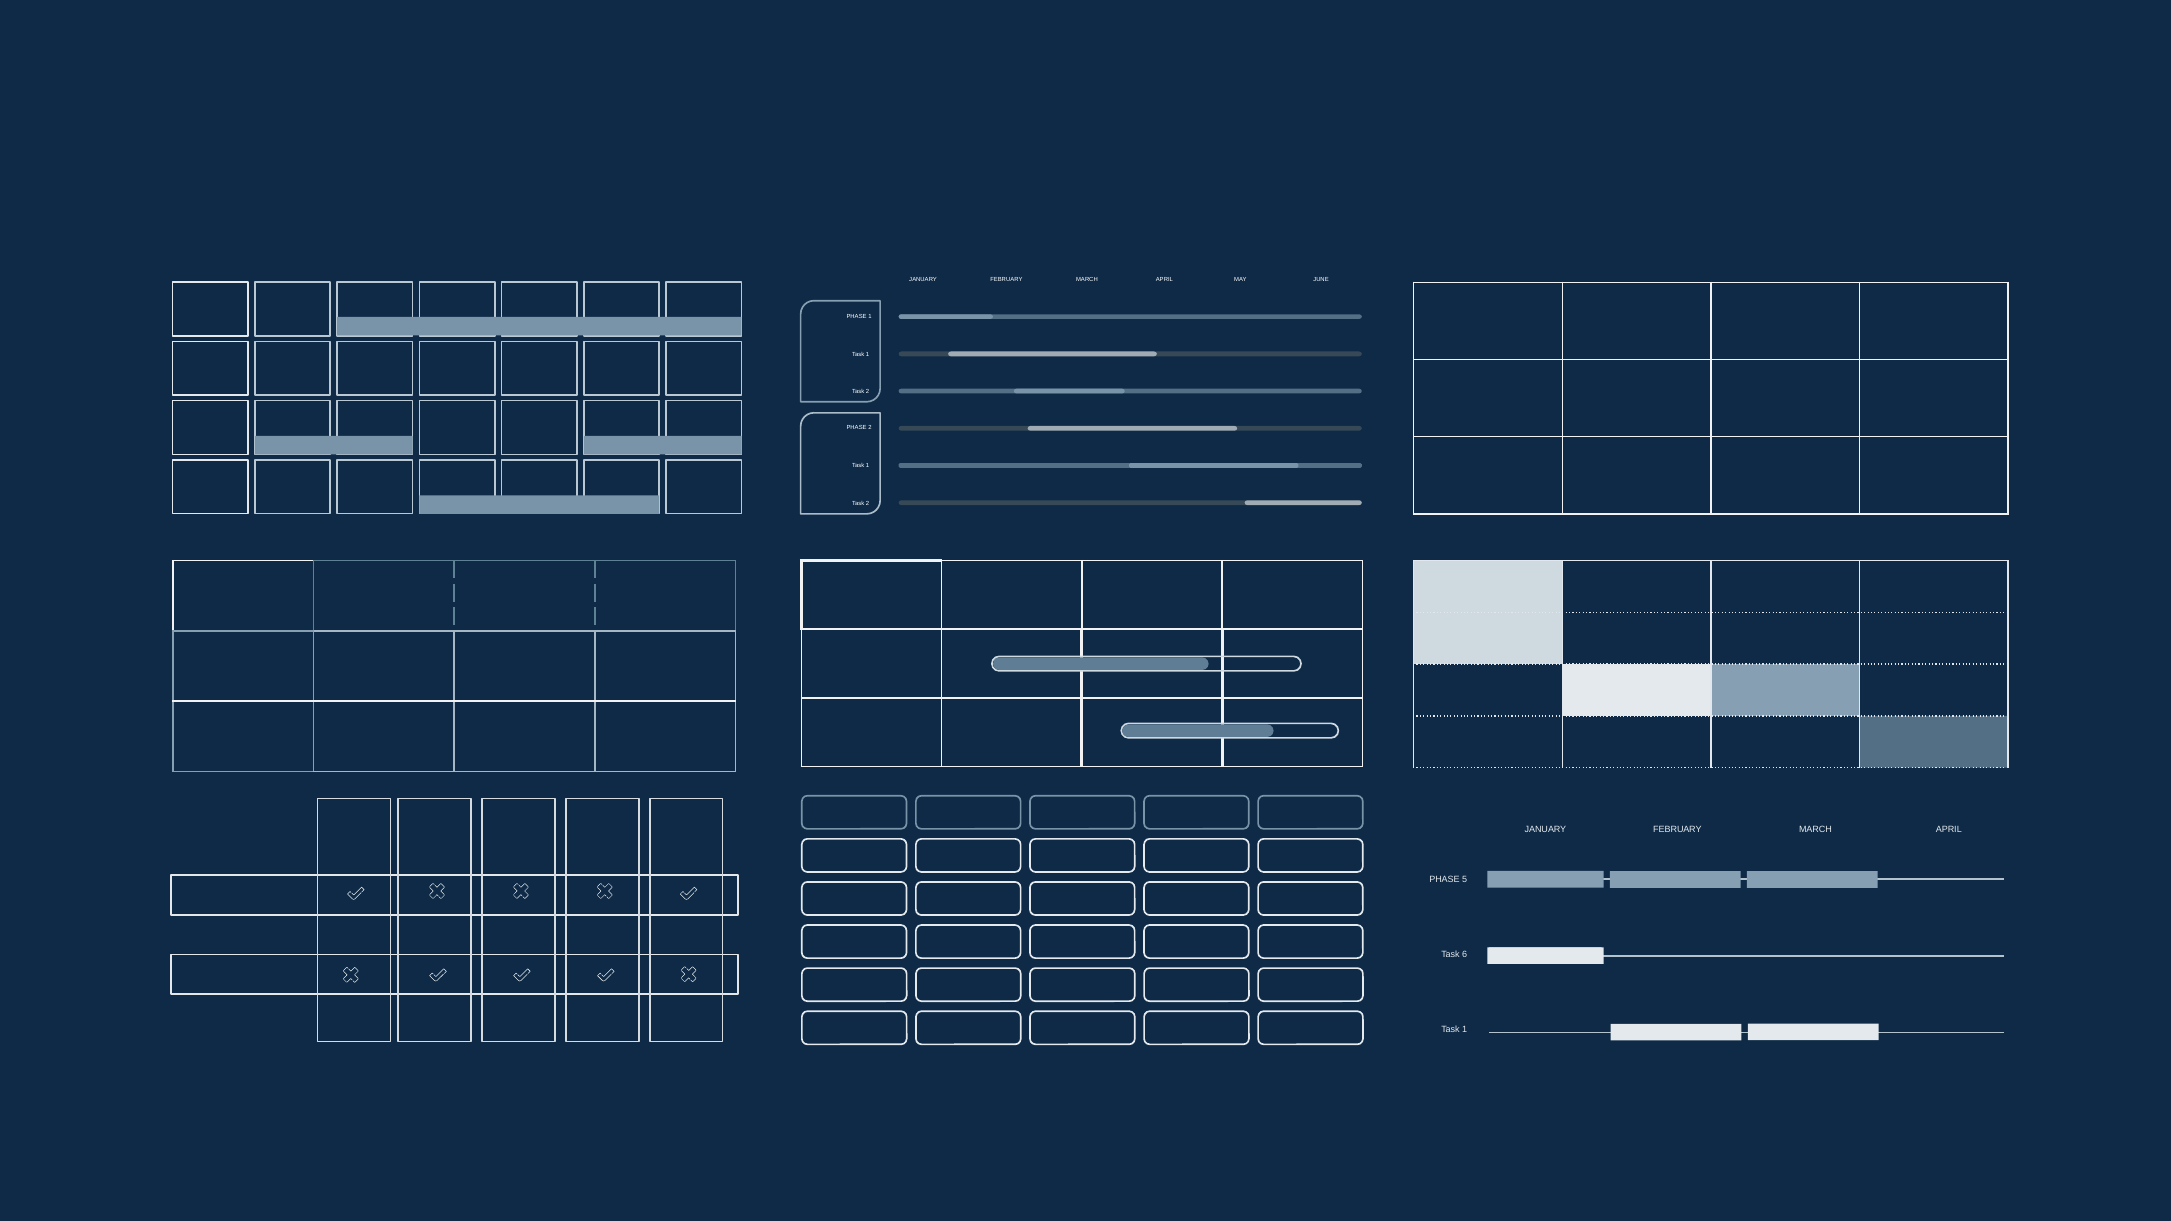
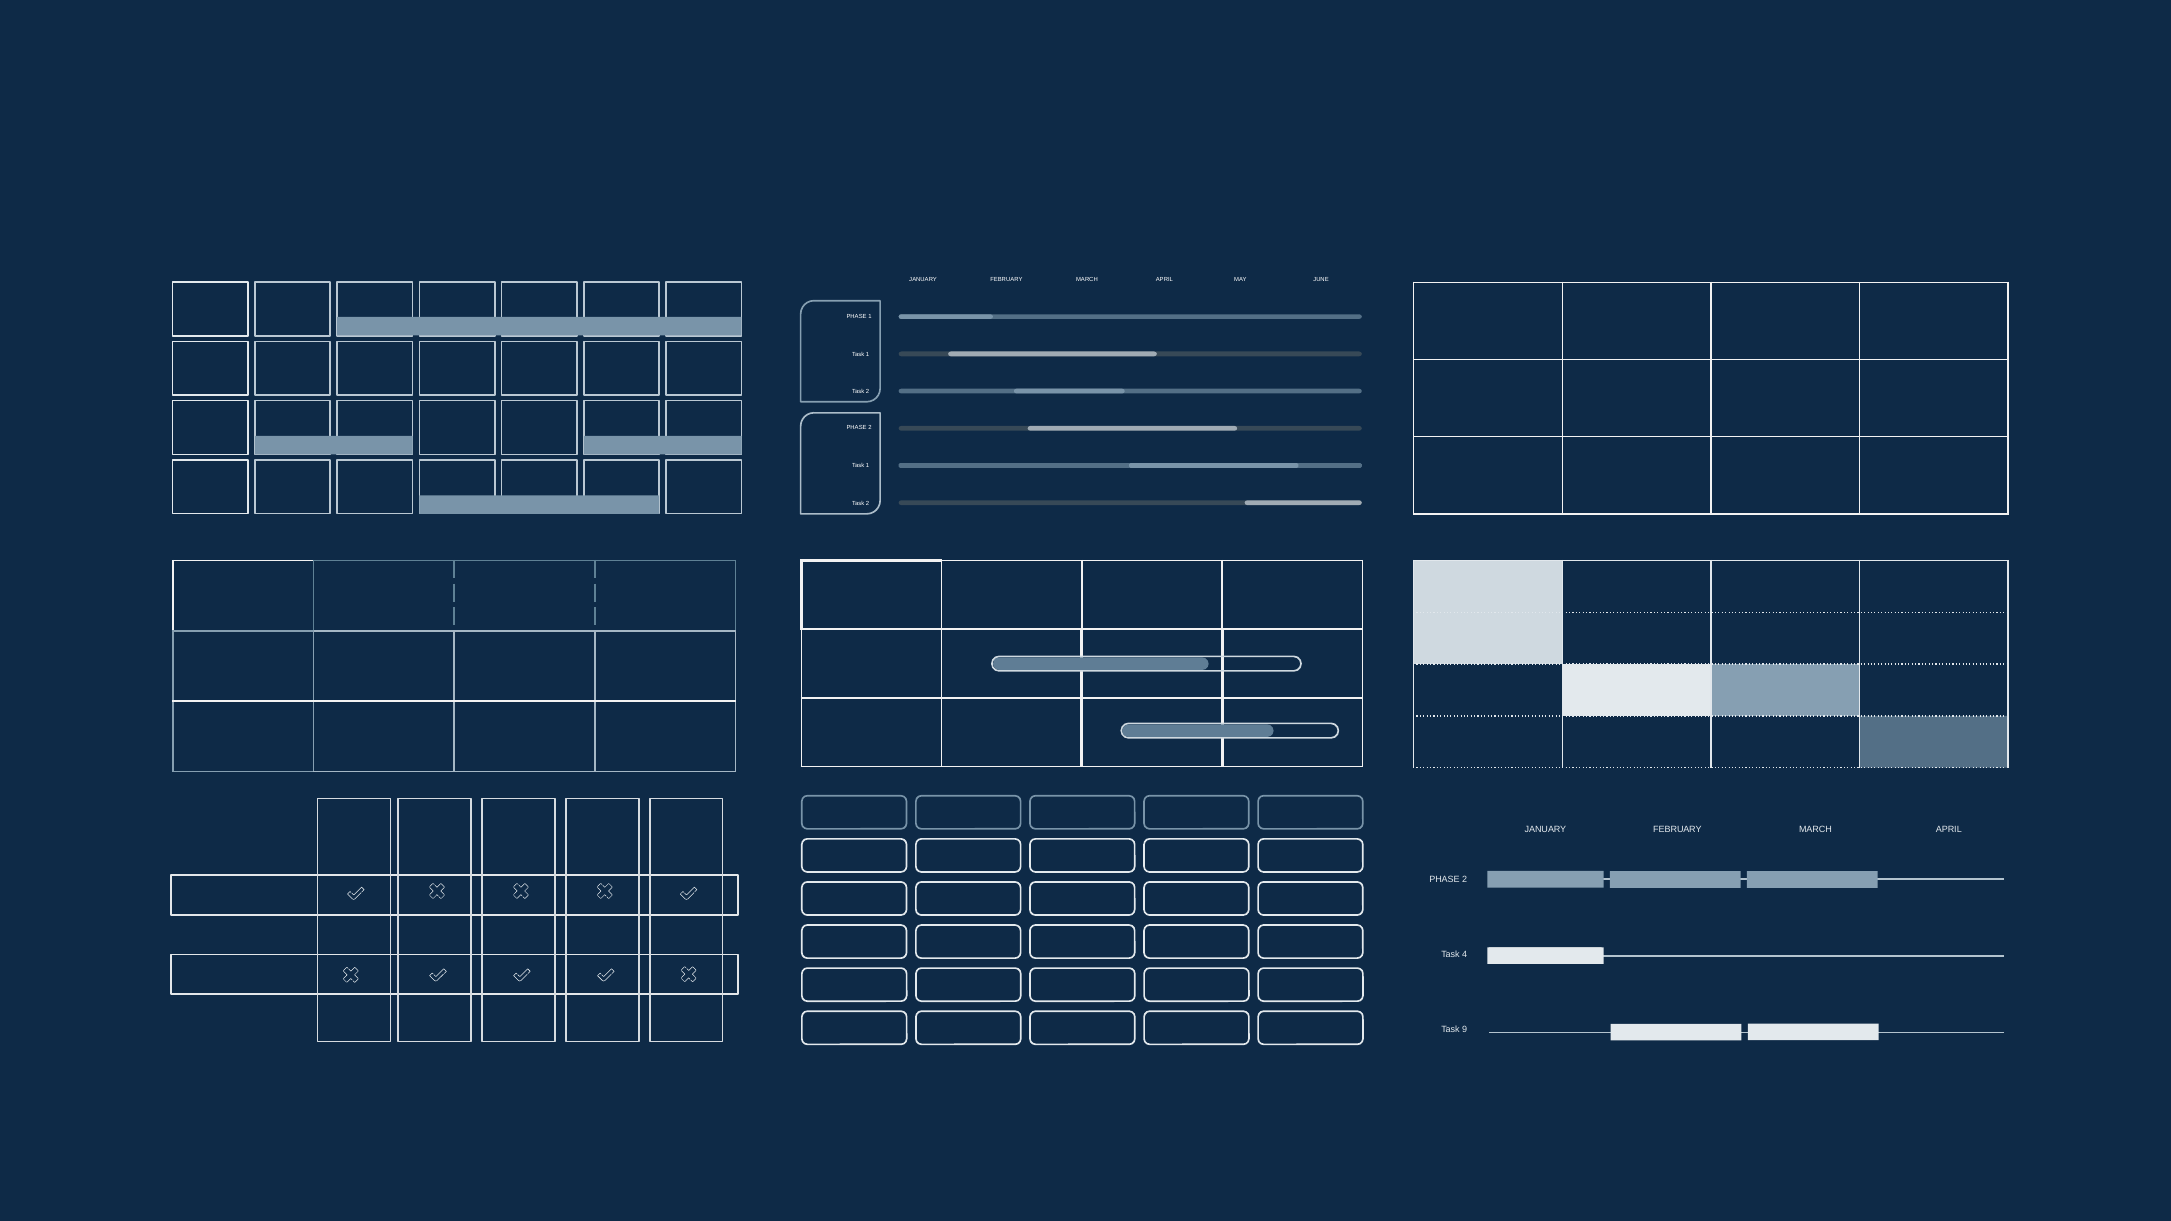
5: 5 -> 2 (1465, 880)
6: 6 -> 4 (1465, 955)
1: 1 -> 9 (1465, 1030)
